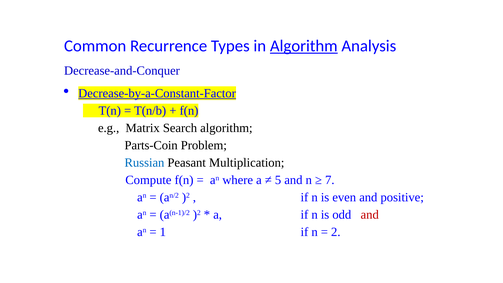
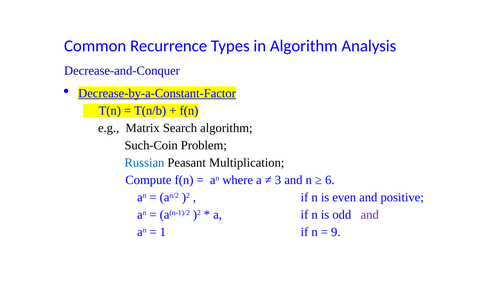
Algorithm underline: present -> none (304, 46)
Parts-Coin: Parts-Coin -> Such-Coin (151, 145)
5: 5 -> 3 (278, 180)
7: 7 -> 6 (330, 180)
and colour: red -> purple (370, 215)
2: 2 -> 9 (336, 232)
